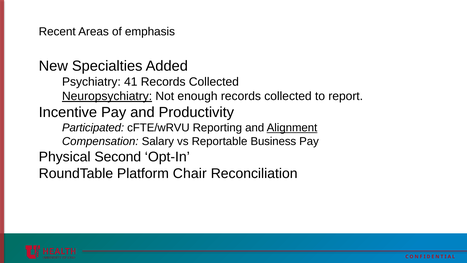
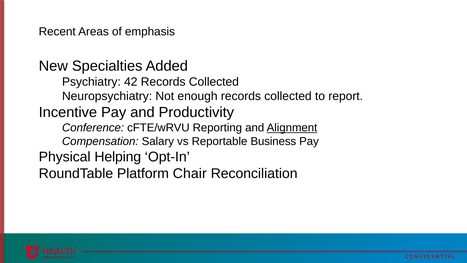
41: 41 -> 42 (131, 82)
Neuropsychiatry underline: present -> none (107, 96)
Participated: Participated -> Conference (93, 128)
Second: Second -> Helping (118, 157)
